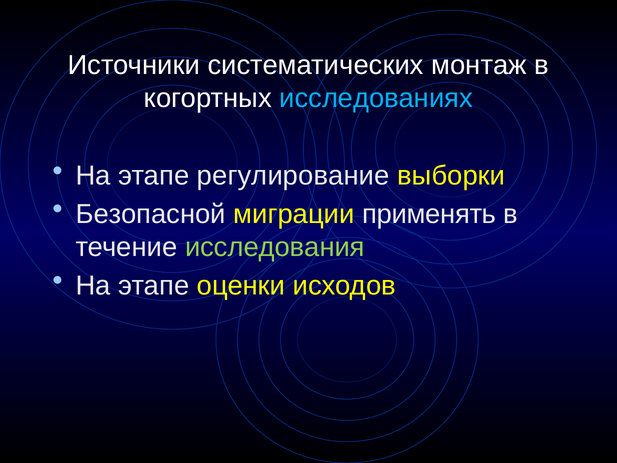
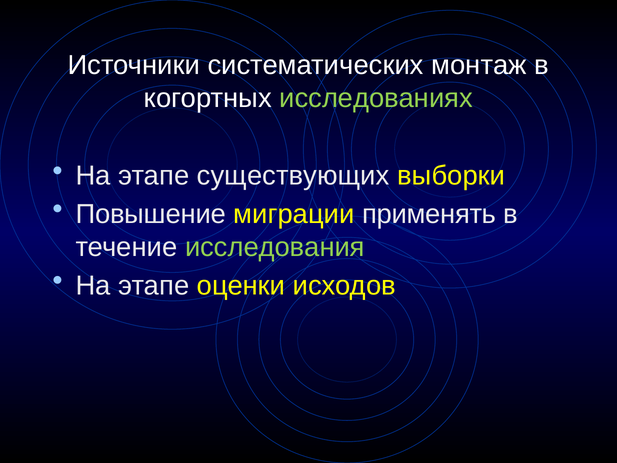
исследованиях colour: light blue -> light green (376, 98)
регулирование: регулирование -> существующих (293, 176)
Безопасной: Безопасной -> Повышение (151, 214)
